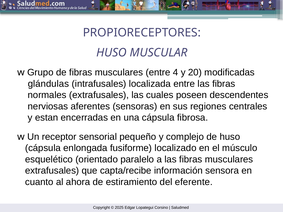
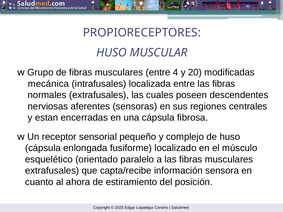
glándulas: glándulas -> mecánica (48, 84)
eferente: eferente -> posición (194, 182)
